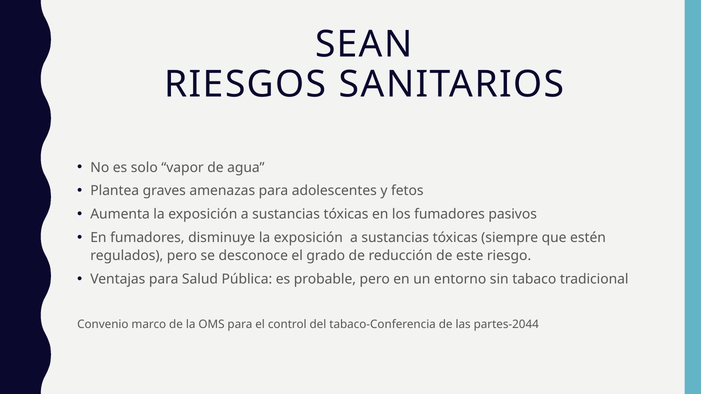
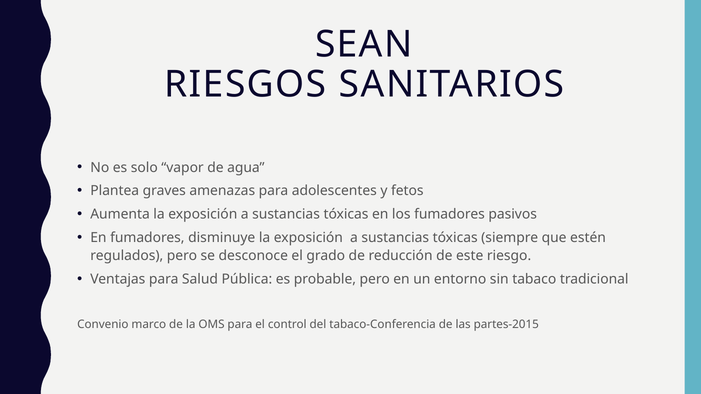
partes-2044: partes-2044 -> partes-2015 (506, 325)
